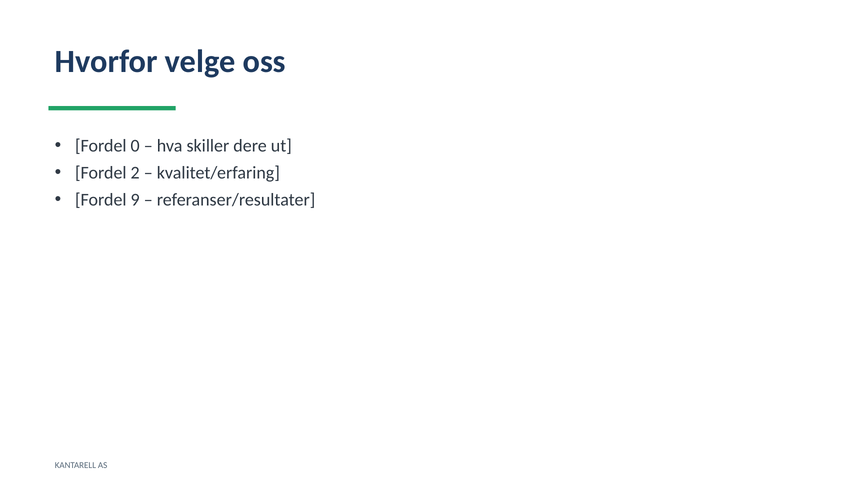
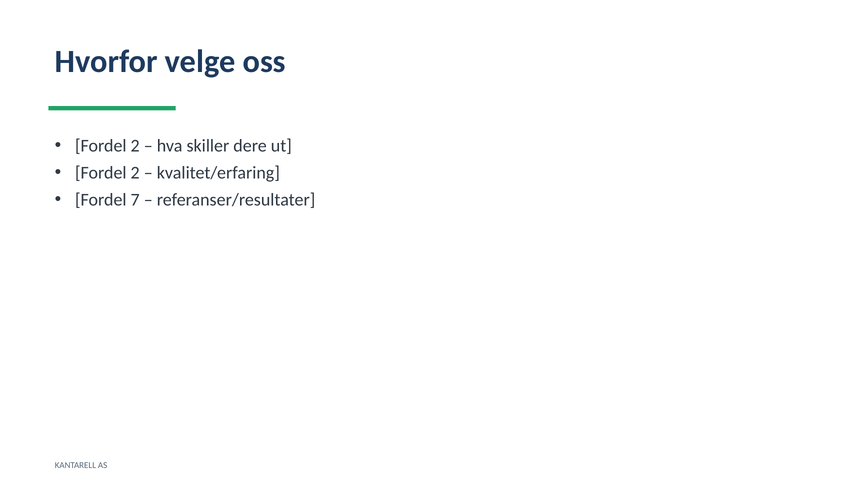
0: 0 -> 2 (135, 146)
9: 9 -> 7 (135, 200)
